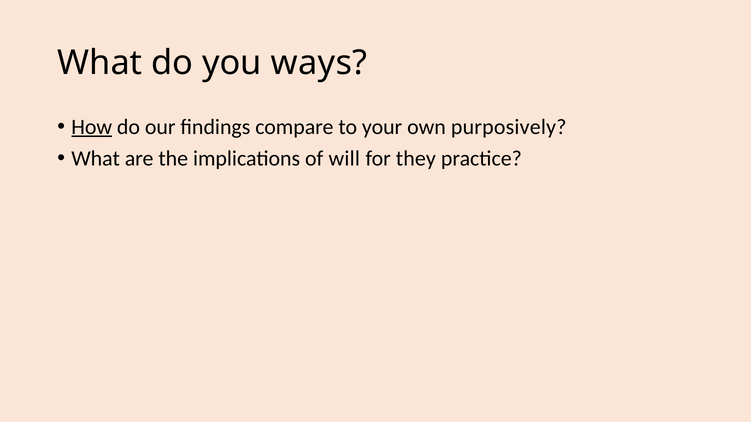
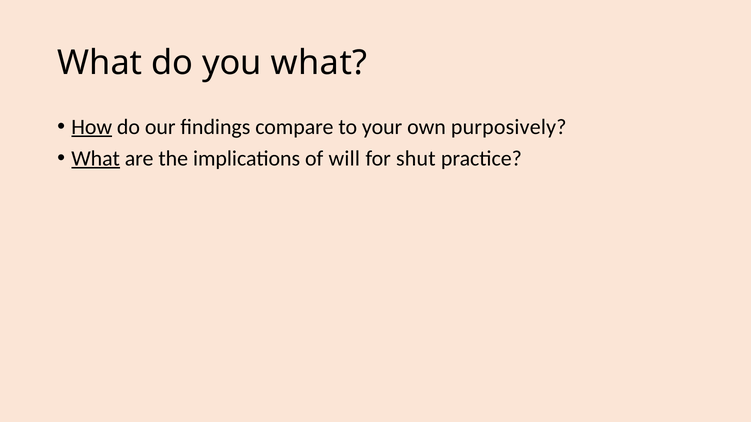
you ways: ways -> what (319, 63)
What underline: none -> present (96, 158)
they: they -> shut (416, 158)
